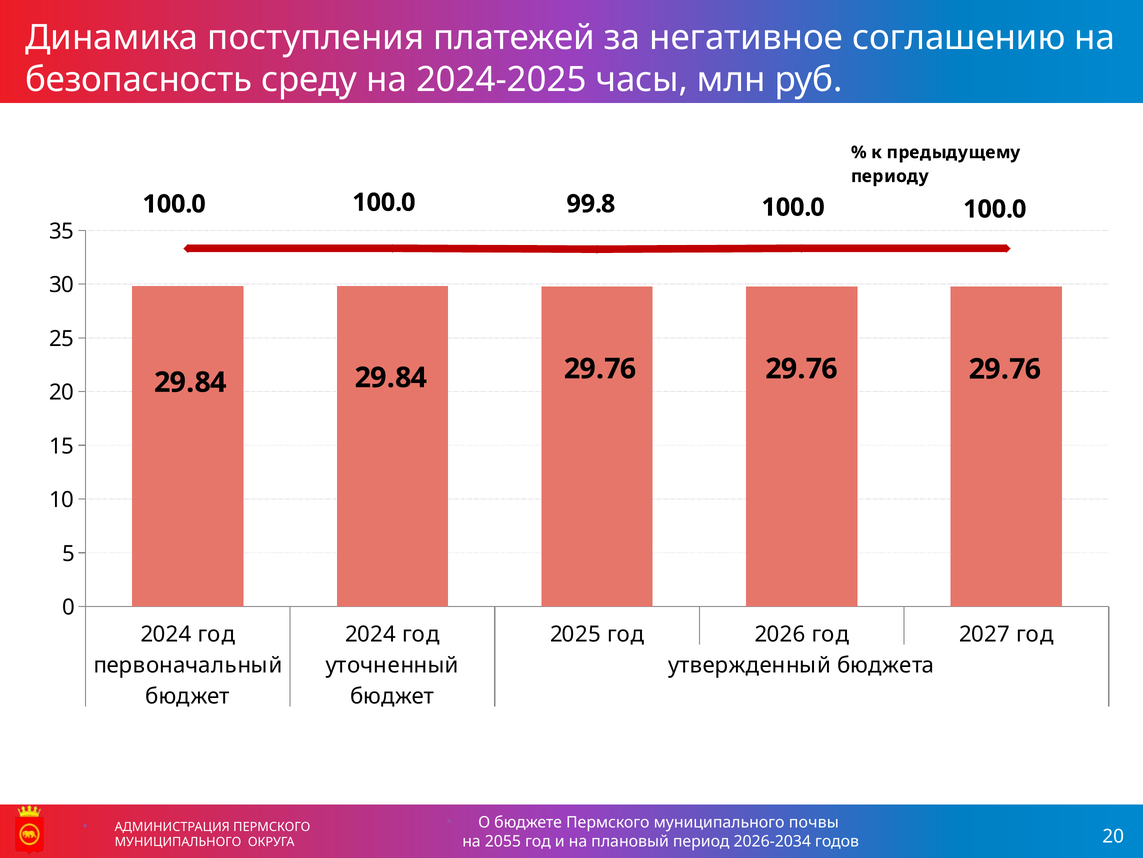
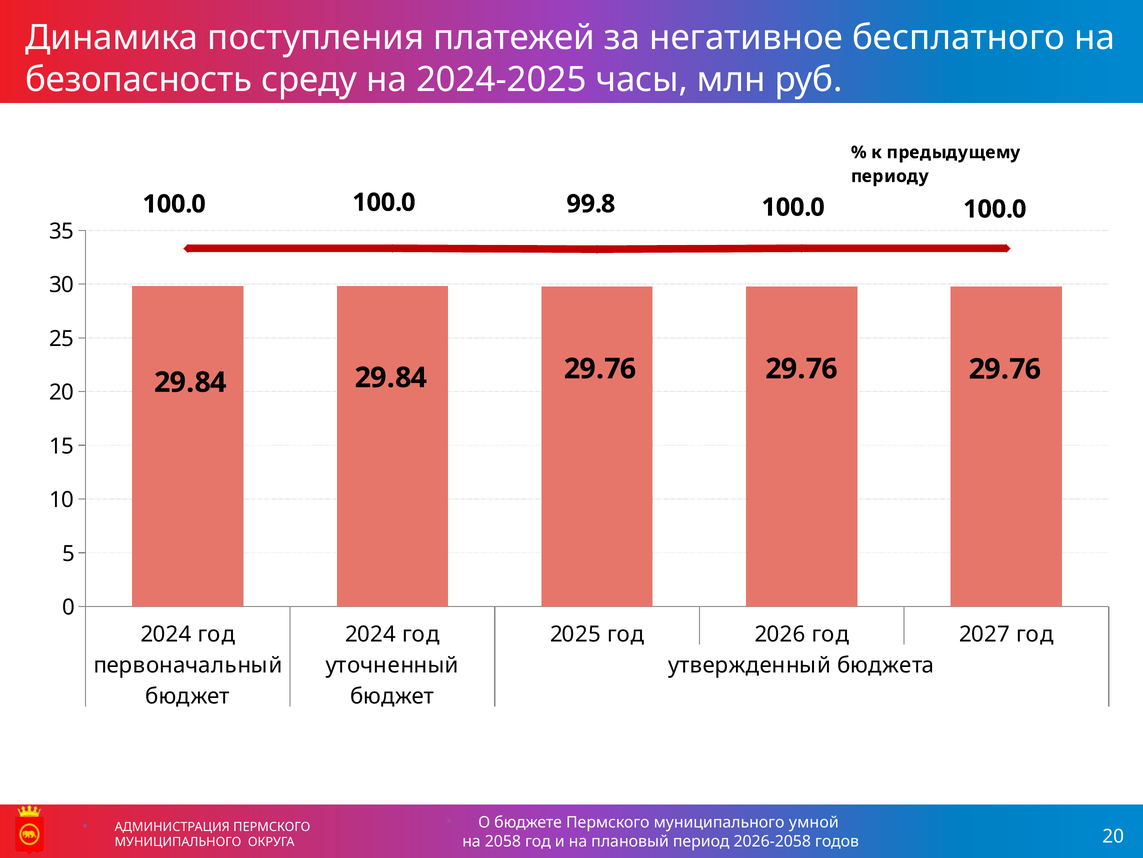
соглашению: соглашению -> бесплатного (959, 38)
почвы: почвы -> умной (814, 822)
2055: 2055 -> 2058 (503, 841)
2026-2034: 2026-2034 -> 2026-2058 (772, 841)
